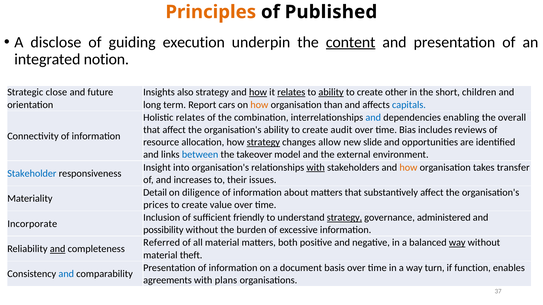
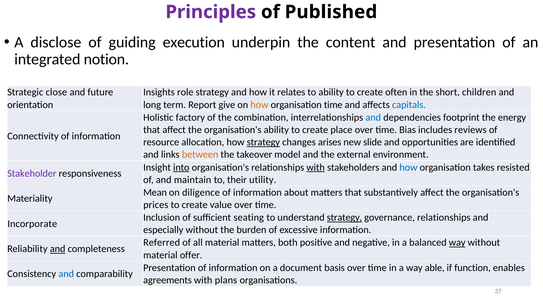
Principles colour: orange -> purple (211, 12)
content underline: present -> none (351, 42)
also: also -> role (185, 92)
how underline: present -> none (258, 92)
relates underline: present -> none (291, 92)
ability underline: present -> none (331, 92)
other: other -> often (396, 92)
cars: cars -> give (227, 105)
organisation than: than -> time (333, 105)
Holistic relates: relates -> factory (190, 118)
enabling: enabling -> footprint (461, 118)
overall: overall -> energy (512, 118)
audit: audit -> place (341, 130)
allow: allow -> arises (330, 142)
between colour: blue -> orange (200, 155)
into underline: none -> present (181, 168)
how colour: orange -> blue (408, 168)
transfer: transfer -> resisted (513, 168)
Stakeholder colour: blue -> purple (32, 174)
increases: increases -> maintain (193, 180)
issues: issues -> utility (263, 180)
Detail: Detail -> Mean (155, 193)
friendly: friendly -> seating (249, 218)
governance administered: administered -> relationships (444, 218)
possibility: possibility -> especially (163, 230)
theft: theft -> offer (191, 255)
turn: turn -> able (435, 268)
